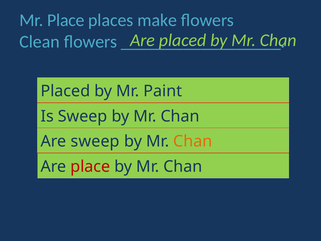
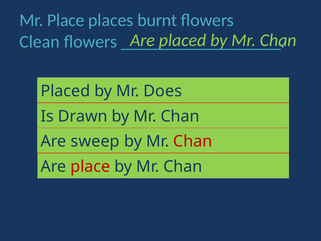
make: make -> burnt (157, 20)
Paint: Paint -> Does (163, 91)
Is Sweep: Sweep -> Drawn (83, 116)
Chan colour: orange -> red (193, 141)
